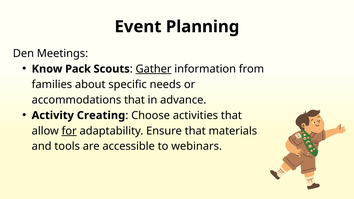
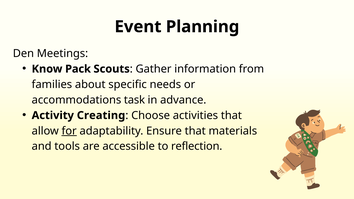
Gather underline: present -> none (154, 69)
accommodations that: that -> task (134, 100)
webinars: webinars -> reflection (197, 146)
